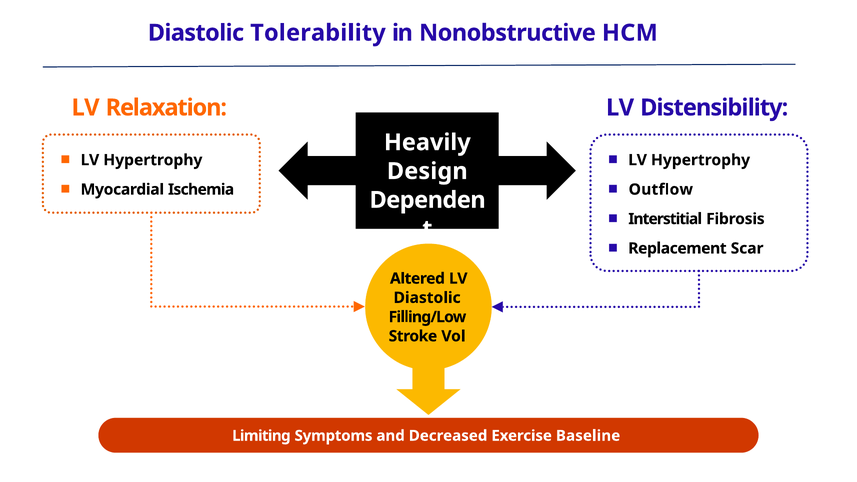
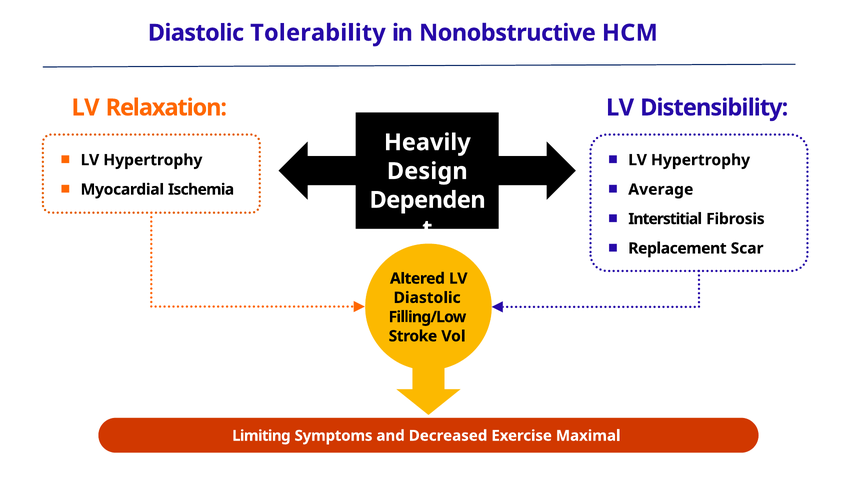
Outflow: Outflow -> Average (661, 190)
Baseline: Baseline -> Maximal (588, 436)
